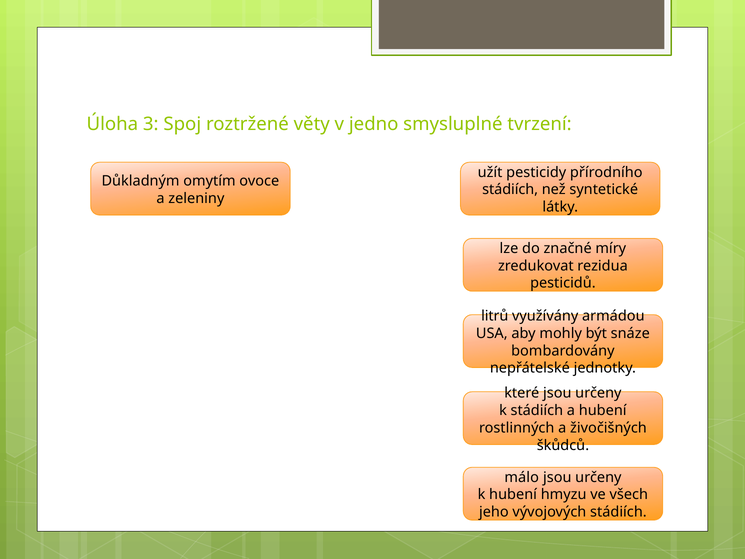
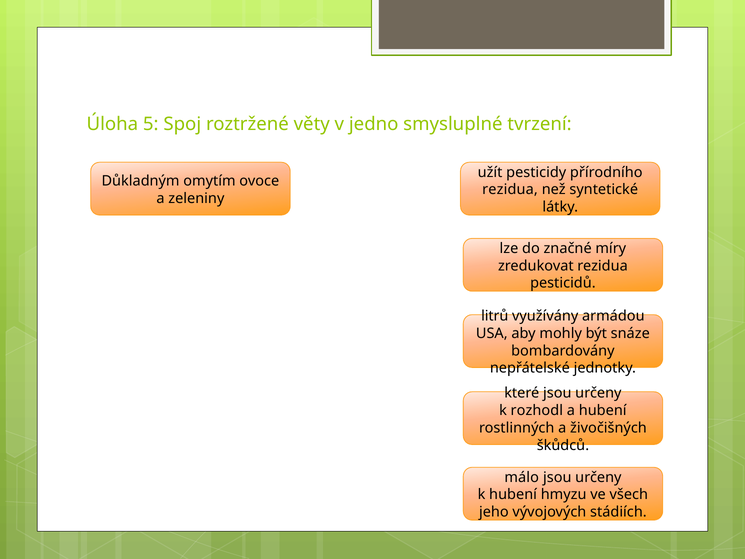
3: 3 -> 5 (151, 124)
stádiích: stádiích -> rezidua (510, 190)
k stádiích: stádiích -> rozhodl (537, 410)
